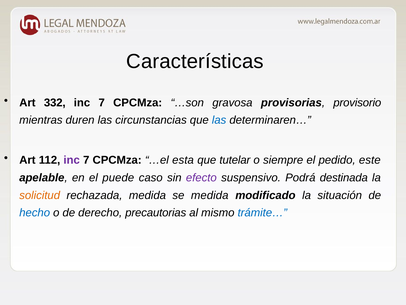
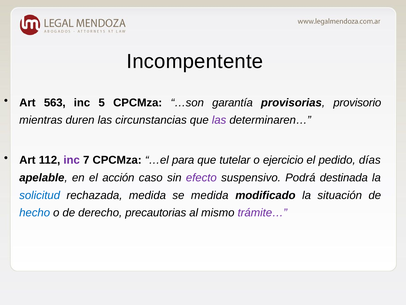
Características: Características -> Incompentente (195, 61)
332: 332 -> 563 (55, 102)
7: 7 -> 5 (102, 102)
gravosa: gravosa -> garantía (232, 102)
las colour: blue -> purple (219, 120)
esta: esta -> para (183, 160)
siempre: siempre -> ejercicio (283, 160)
este: este -> días (370, 160)
puede: puede -> acción (118, 177)
solicitud colour: orange -> blue (40, 195)
trámite… colour: blue -> purple (262, 213)
